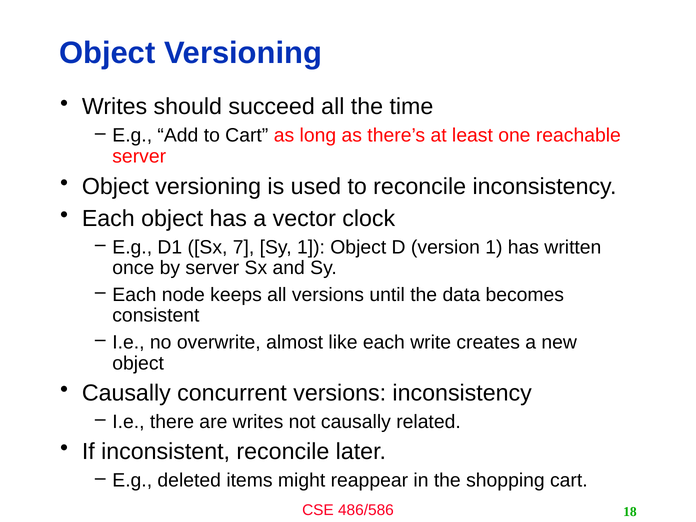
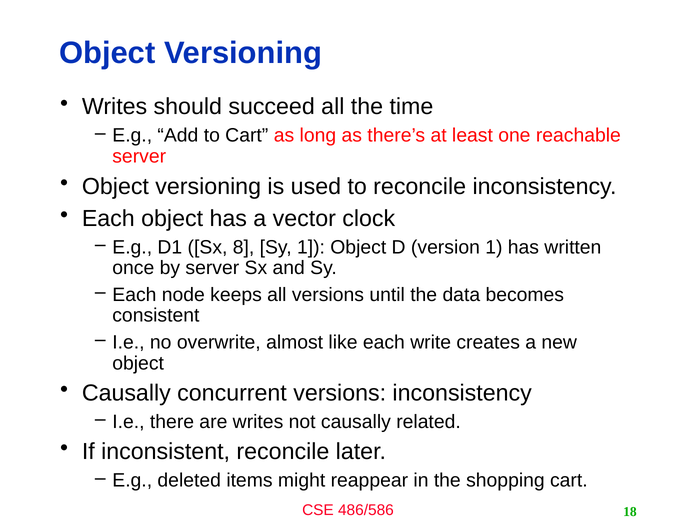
7: 7 -> 8 (244, 247)
